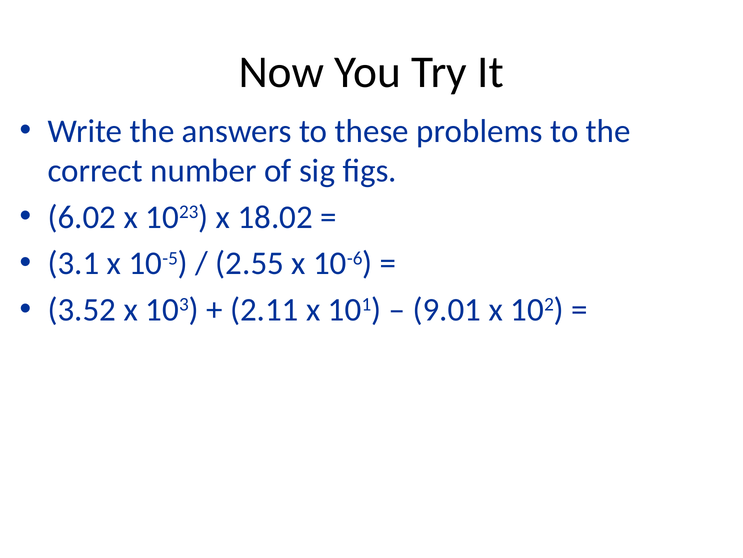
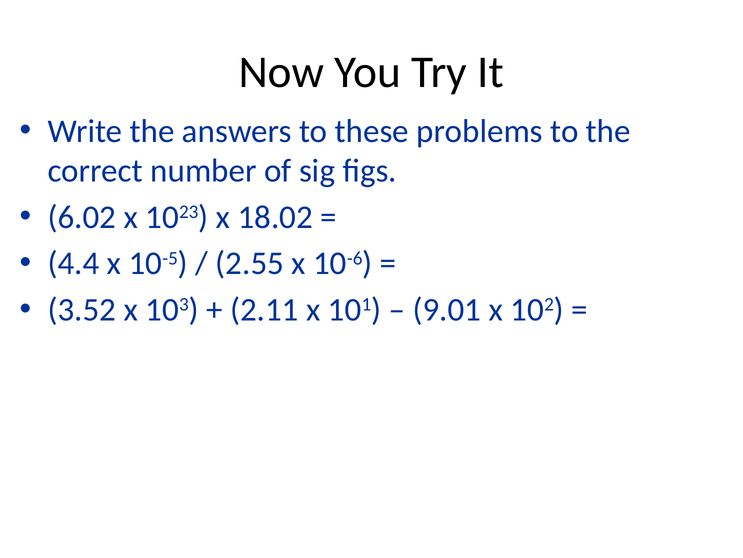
3.1: 3.1 -> 4.4 (74, 263)
